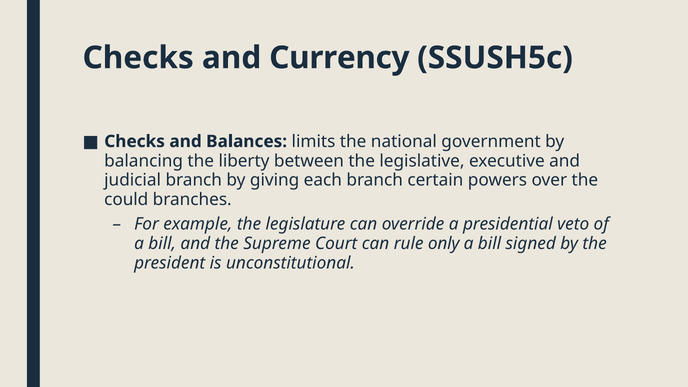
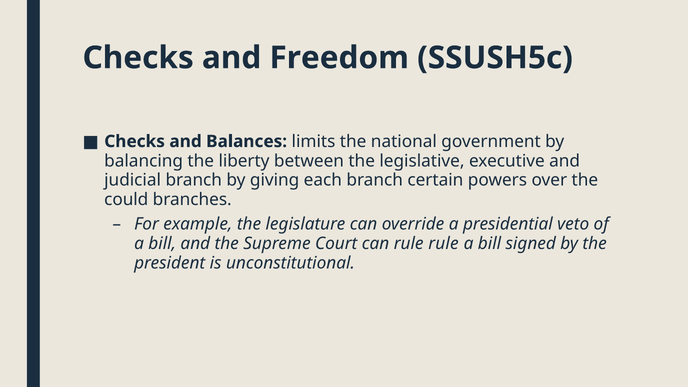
Currency: Currency -> Freedom (339, 58)
rule only: only -> rule (444, 243)
